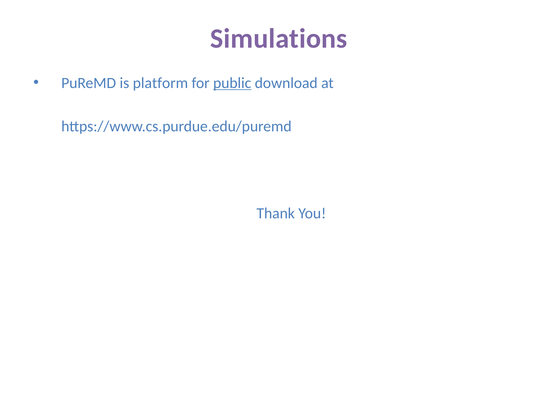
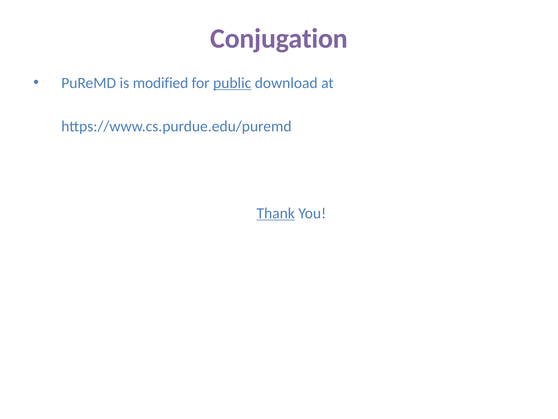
Simulations: Simulations -> Conjugation (279, 38)
platform: platform -> modified (161, 83)
Thank underline: none -> present (276, 213)
